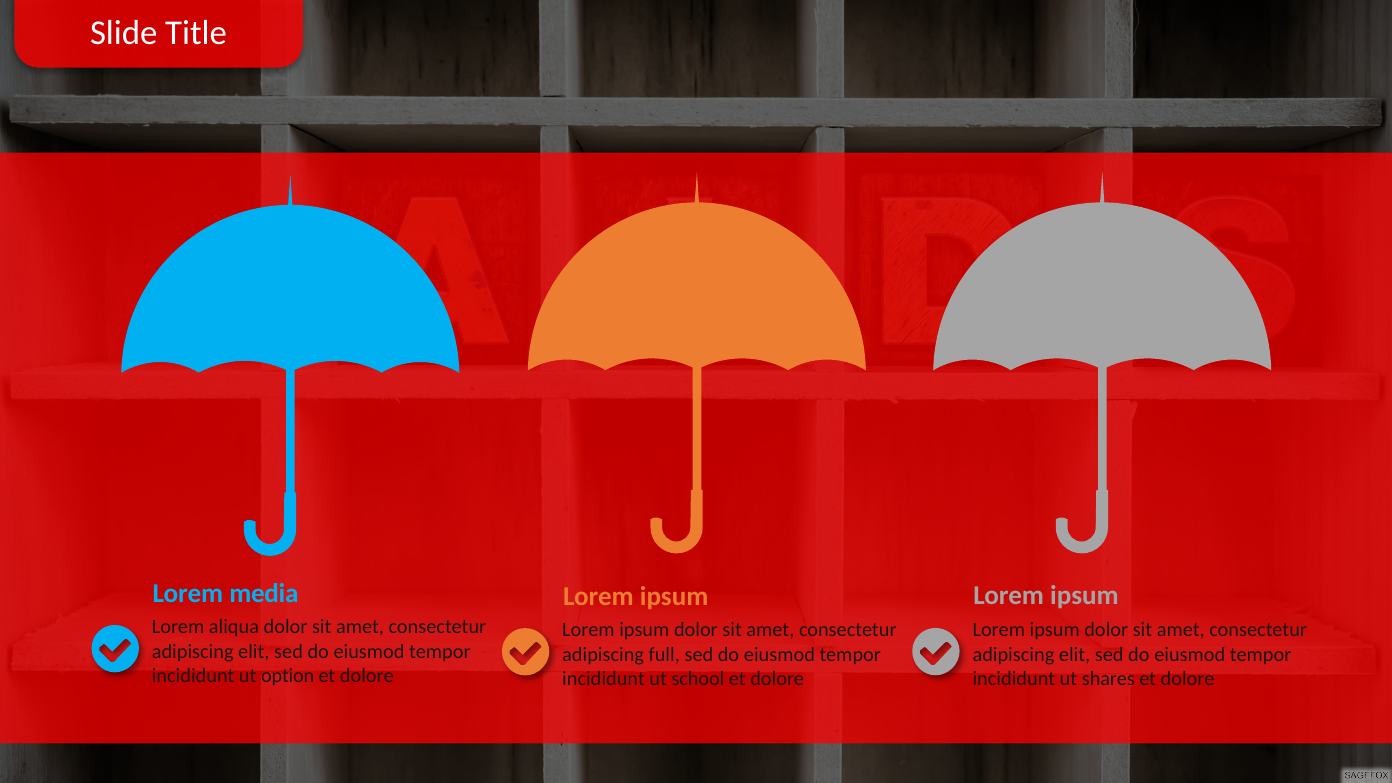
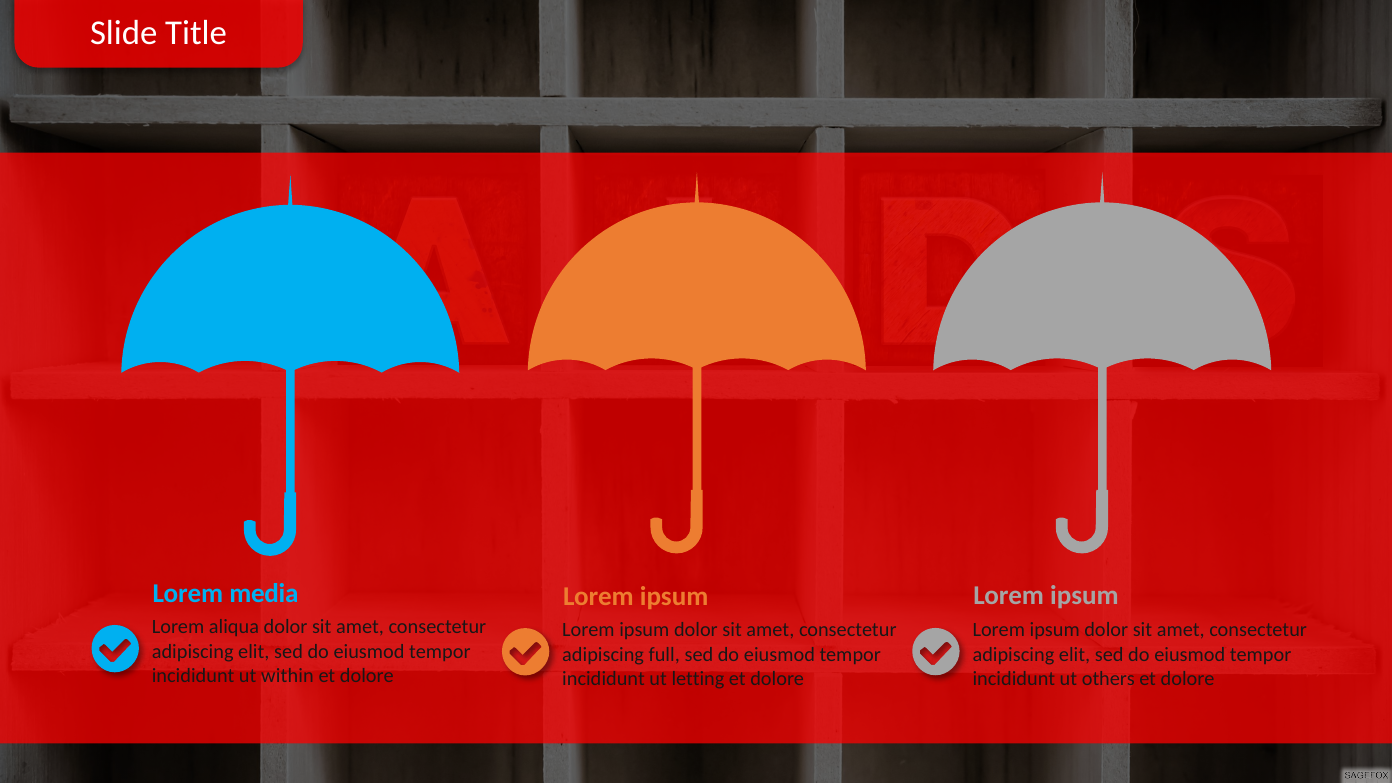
option: option -> within (287, 676)
shares: shares -> others (1108, 679)
school: school -> letting (698, 679)
